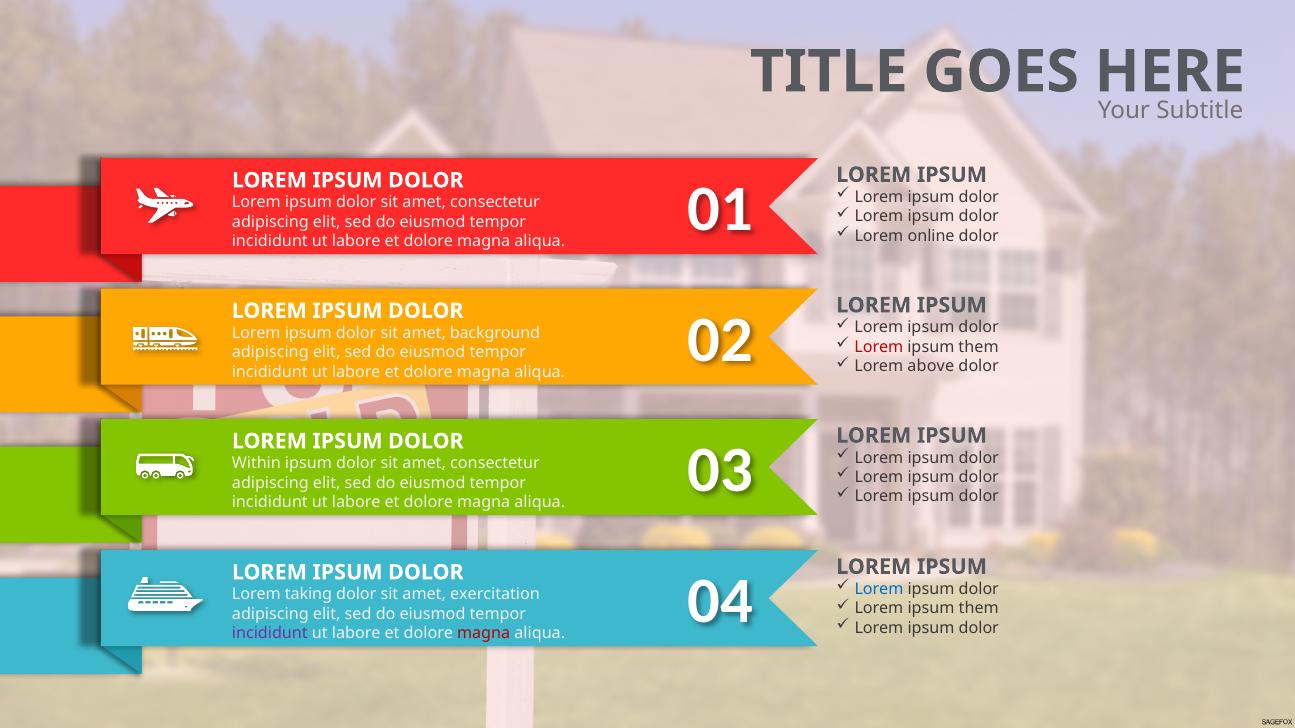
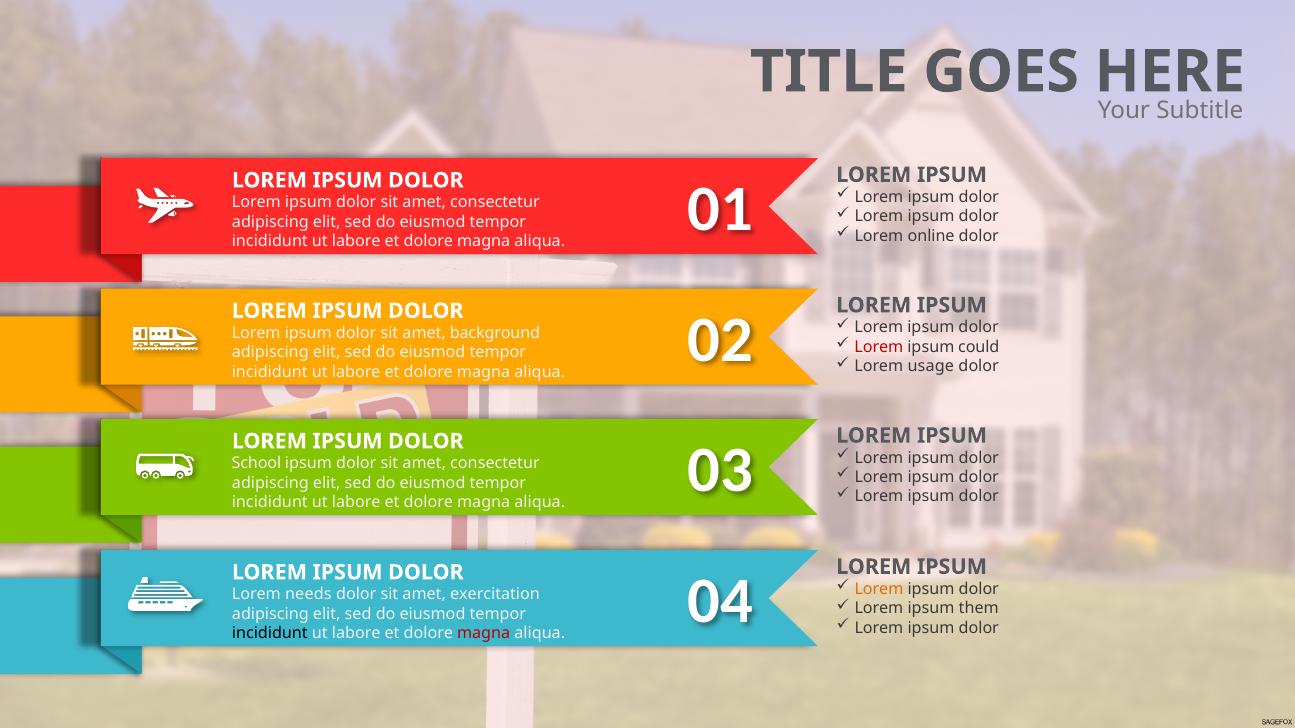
them: them -> could (979, 347)
above: above -> usage (931, 367)
Within: Within -> School (256, 464)
Lorem colour: blue -> orange (879, 589)
taking: taking -> needs (308, 595)
incididunt colour: purple -> black (270, 634)
